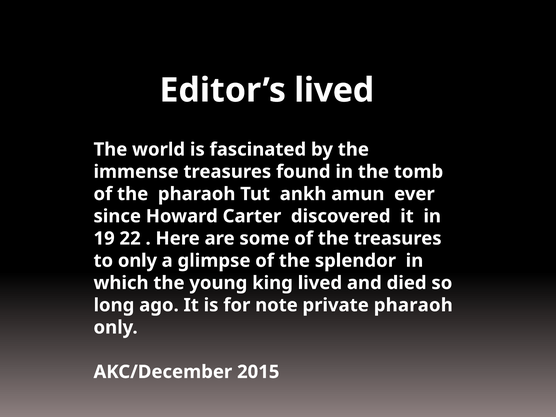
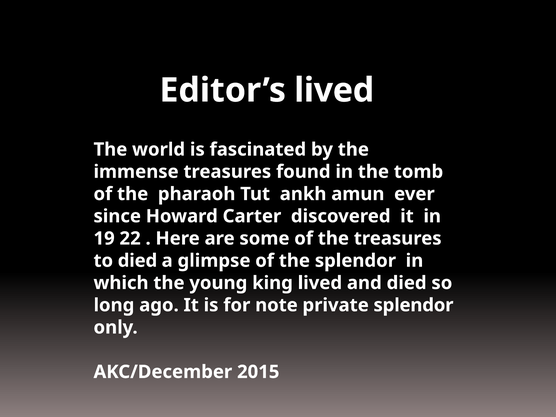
to only: only -> died (137, 261)
private pharaoh: pharaoh -> splendor (413, 305)
